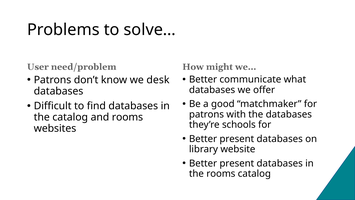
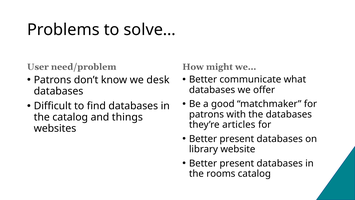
and rooms: rooms -> things (127, 117)
schools: schools -> articles (239, 125)
